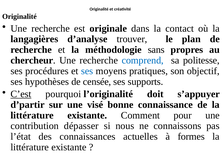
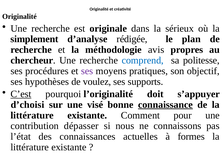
contact: contact -> sérieux (180, 29)
langagières: langagières -> simplement (34, 39)
trouver: trouver -> rédigée (132, 39)
sans: sans -> avis (156, 50)
ses colour: blue -> purple (87, 71)
censée: censée -> voulez (97, 82)
d’partir: d’partir -> d’choisi (27, 105)
connaissance underline: none -> present (165, 105)
